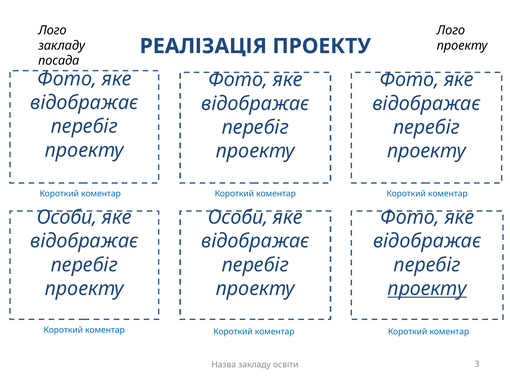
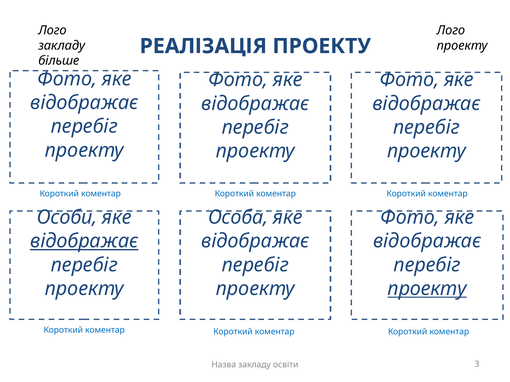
посада: посада -> більше (59, 61)
Особи: Особи -> Особа (238, 218)
відображає underline: none -> present (84, 241)
